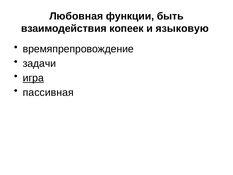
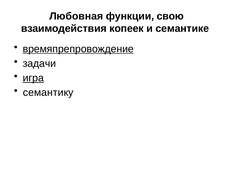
быть: быть -> свою (170, 16)
языковую: языковую -> семантике (182, 28)
времяпрепровождение underline: none -> present (78, 49)
пассивная: пассивная -> семантику (48, 92)
